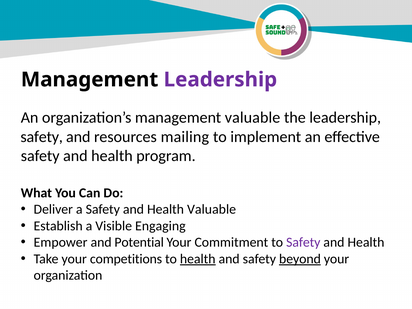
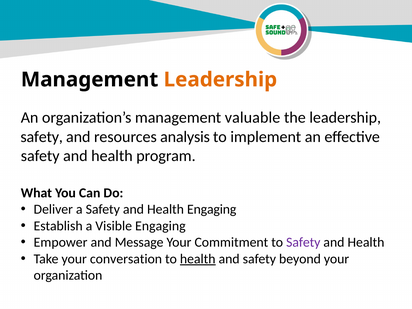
Leadership colour: purple -> orange (220, 80)
mailing: mailing -> analysis (185, 137)
Health Valuable: Valuable -> Engaging (212, 209)
Potential: Potential -> Message (139, 242)
competitions: competitions -> conversation (126, 259)
beyond underline: present -> none (300, 259)
